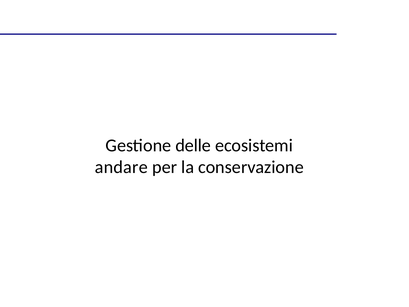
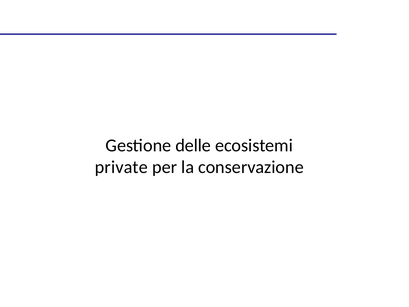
andare: andare -> private (121, 167)
